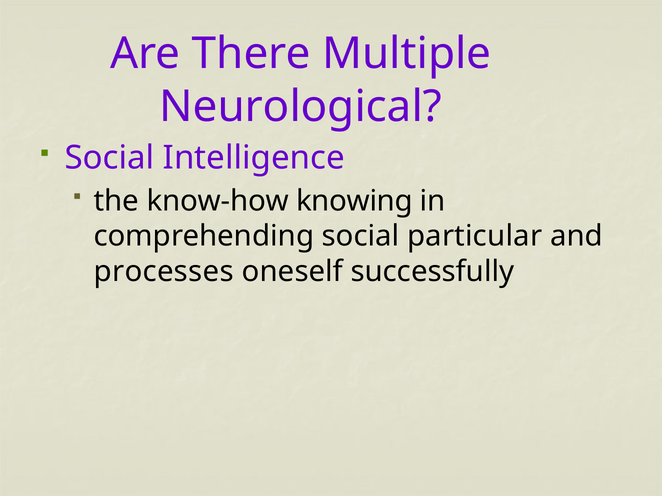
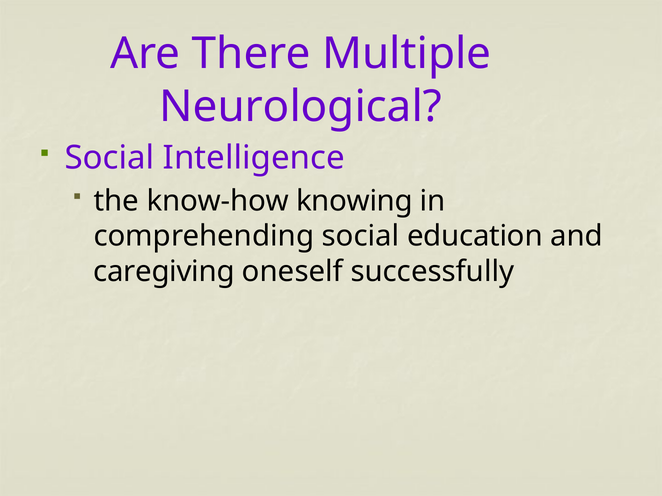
particular: particular -> education (475, 236)
processes: processes -> caregiving (164, 272)
